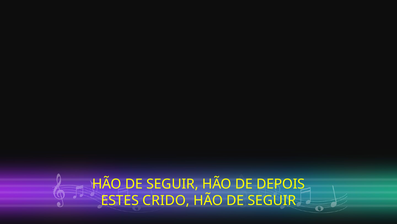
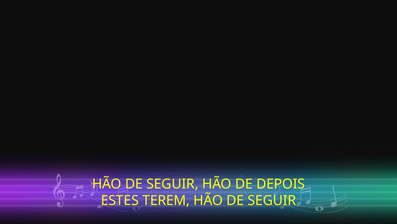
CRIDO: CRIDO -> TEREM (166, 200)
